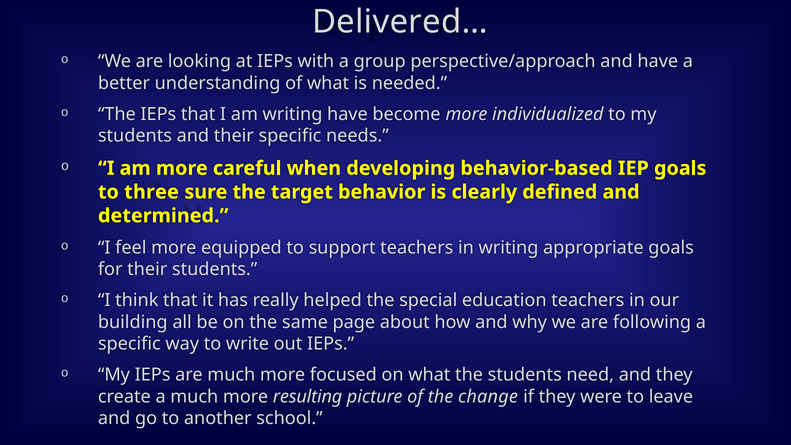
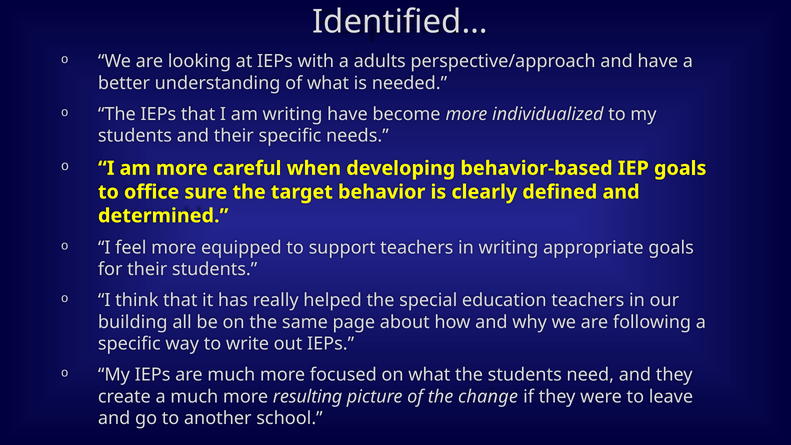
Delivered…: Delivered… -> Identified… (400, 22)
group: group -> adults (380, 61)
three: three -> office (152, 192)
